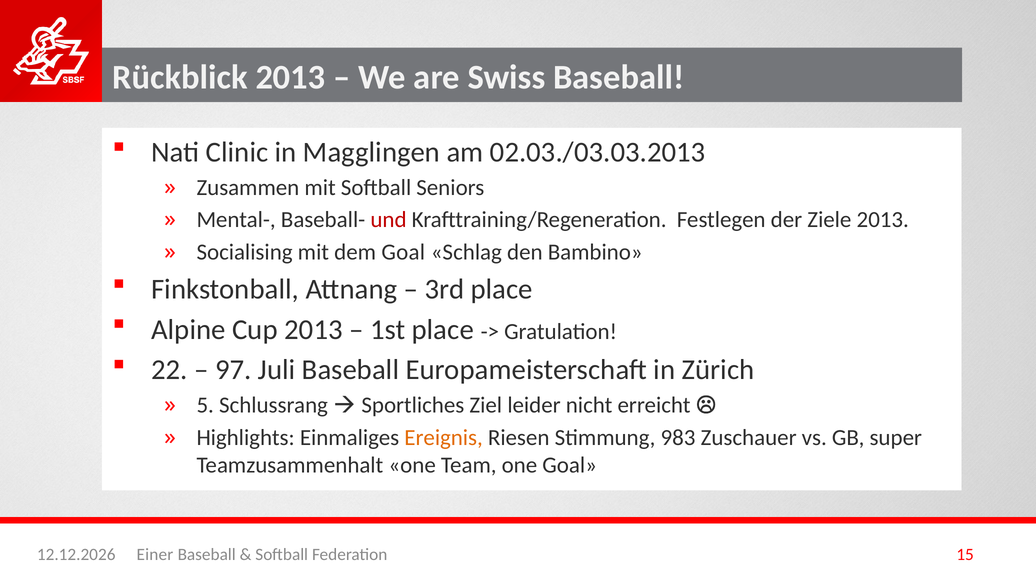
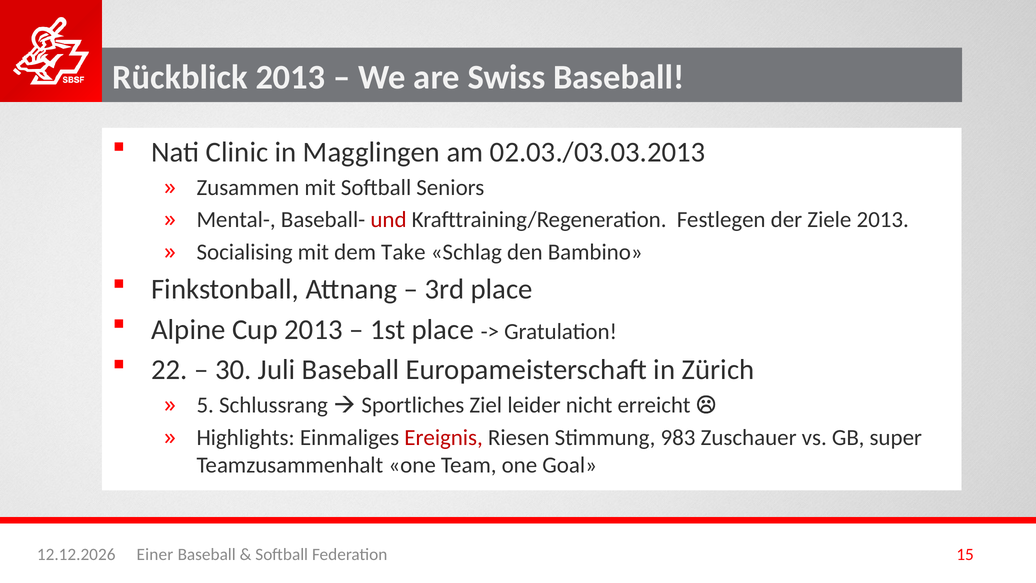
dem Goal: Goal -> Take (403, 252)
97: 97 -> 30 (233, 370)
Ereignis colour: orange -> red (444, 437)
